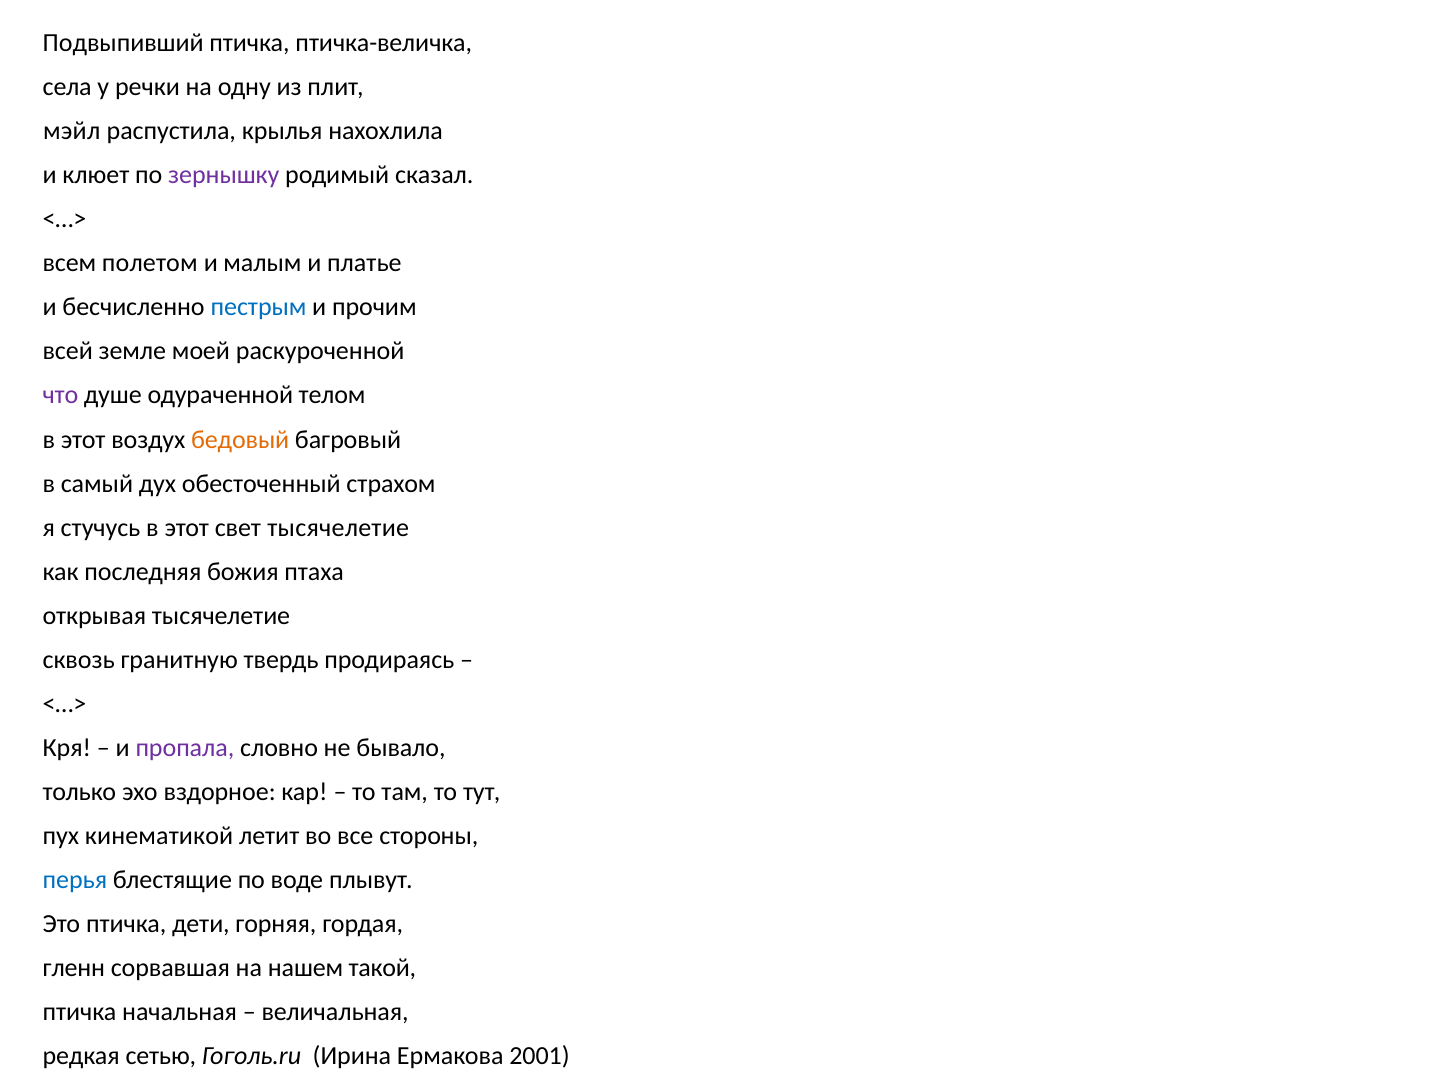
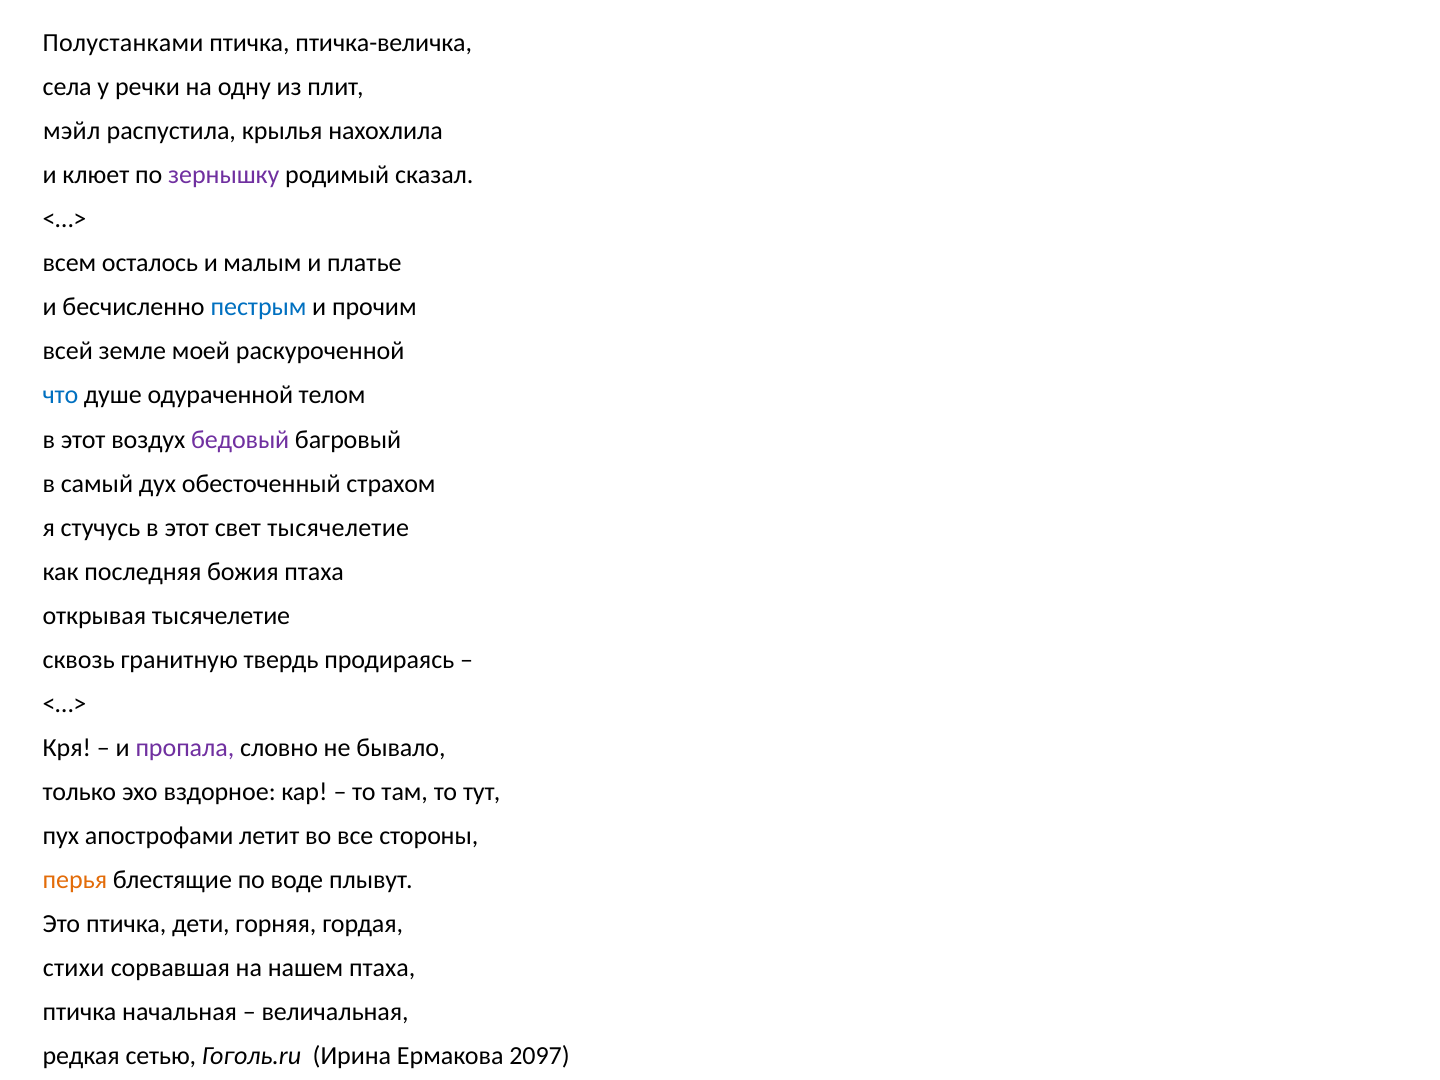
Подвыпивший: Подвыпивший -> Полустанками (123, 43)
полетом: полетом -> осталось (150, 263)
что colour: purple -> blue (61, 395)
бедовый colour: orange -> purple (240, 439)
кинематикой: кинематикой -> апострофами (159, 836)
перья colour: blue -> orange (75, 880)
гленн: гленн -> стихи (74, 968)
нашем такой: такой -> птаха (382, 968)
2001: 2001 -> 2097 (539, 1056)
